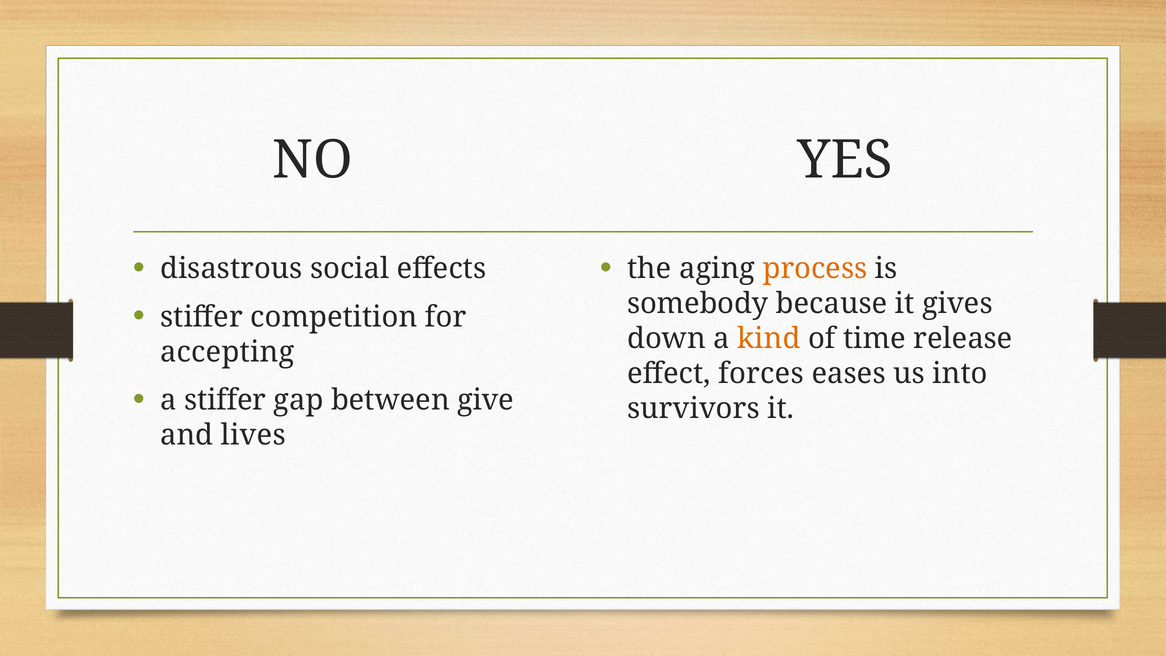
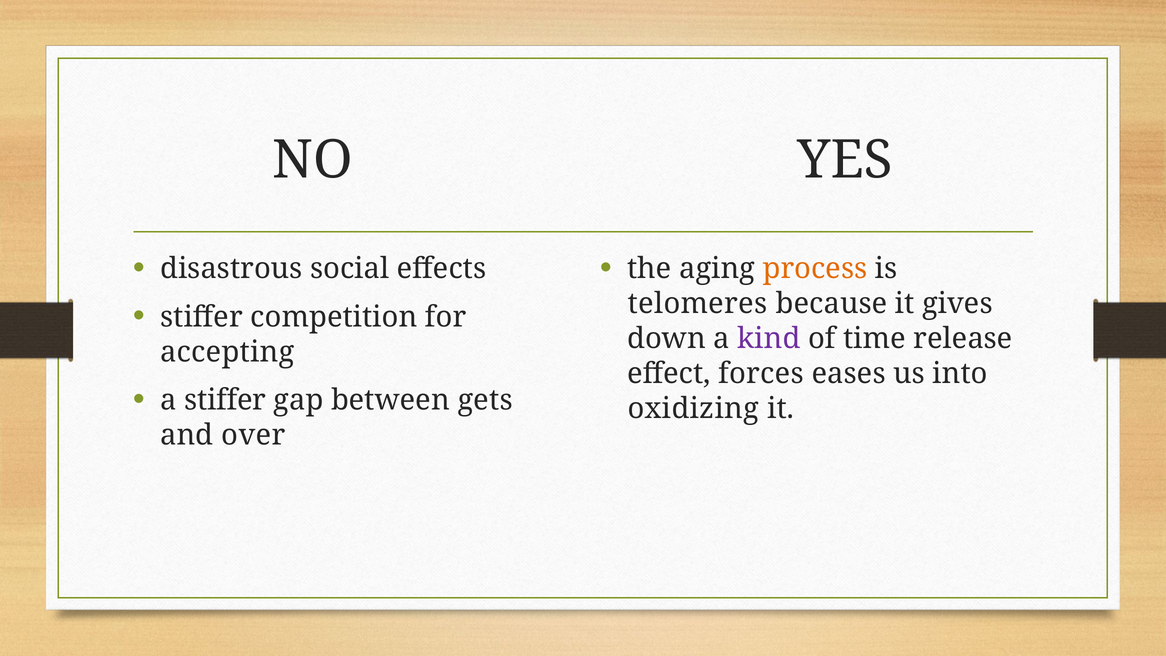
somebody: somebody -> telomeres (698, 304)
kind colour: orange -> purple (769, 339)
give: give -> gets (485, 400)
survivors: survivors -> oxidizing (693, 409)
lives: lives -> over (253, 435)
